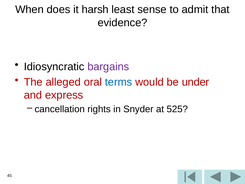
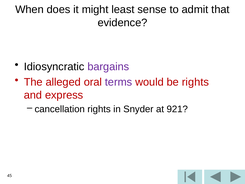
harsh: harsh -> might (95, 10)
terms colour: blue -> purple (119, 82)
be under: under -> rights (195, 82)
525: 525 -> 921 (177, 109)
